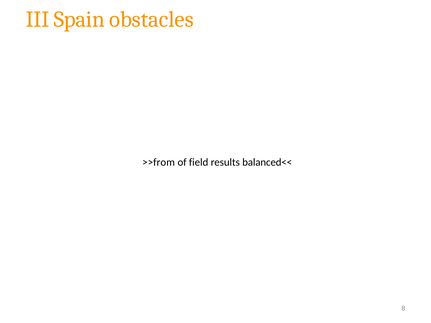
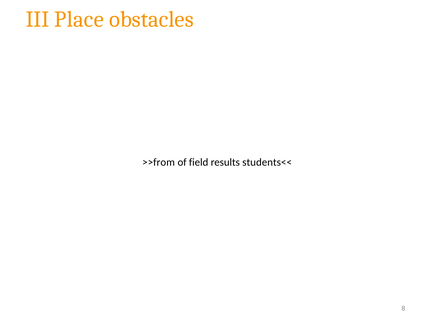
Spain: Spain -> Place (79, 19)
balanced<<: balanced<< -> students<< (267, 162)
